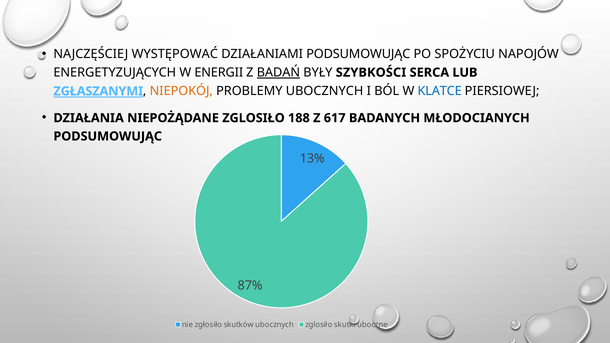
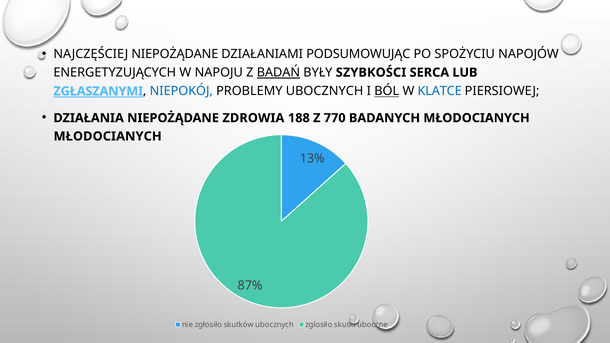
NAJCZĘŚCIEJ WYSTĘPOWAĆ: WYSTĘPOWAĆ -> NIEPOŻĄDANE (175, 54)
ENERGII: ENERGII -> NAPOJU (219, 73)
NIEPOKÓJ colour: orange -> blue (181, 91)
BÓL underline: none -> present (387, 91)
NIEPOŻĄDANE ZGLOSIŁO: ZGLOSIŁO -> ZDROWIA (253, 118)
617: 617 -> 770 (335, 118)
PODSUMOWUJĄC: PODSUMOWUJĄC -> MŁODOCIANYCH (108, 136)
